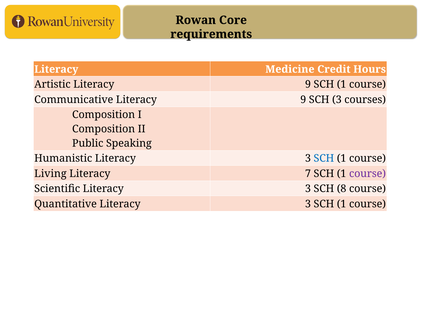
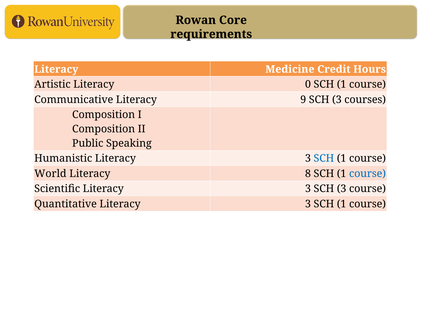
Artistic Literacy 9: 9 -> 0 (308, 85)
Living: Living -> World (50, 174)
7: 7 -> 8 (308, 174)
course colour: purple -> blue (368, 174)
3 SCH 8: 8 -> 3 (342, 189)
